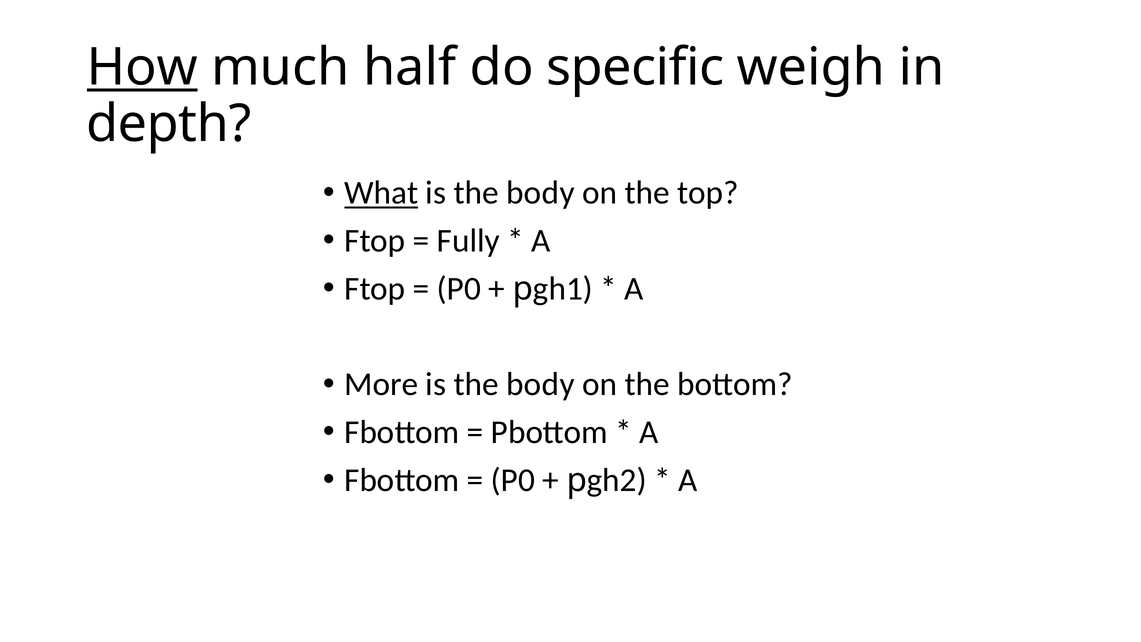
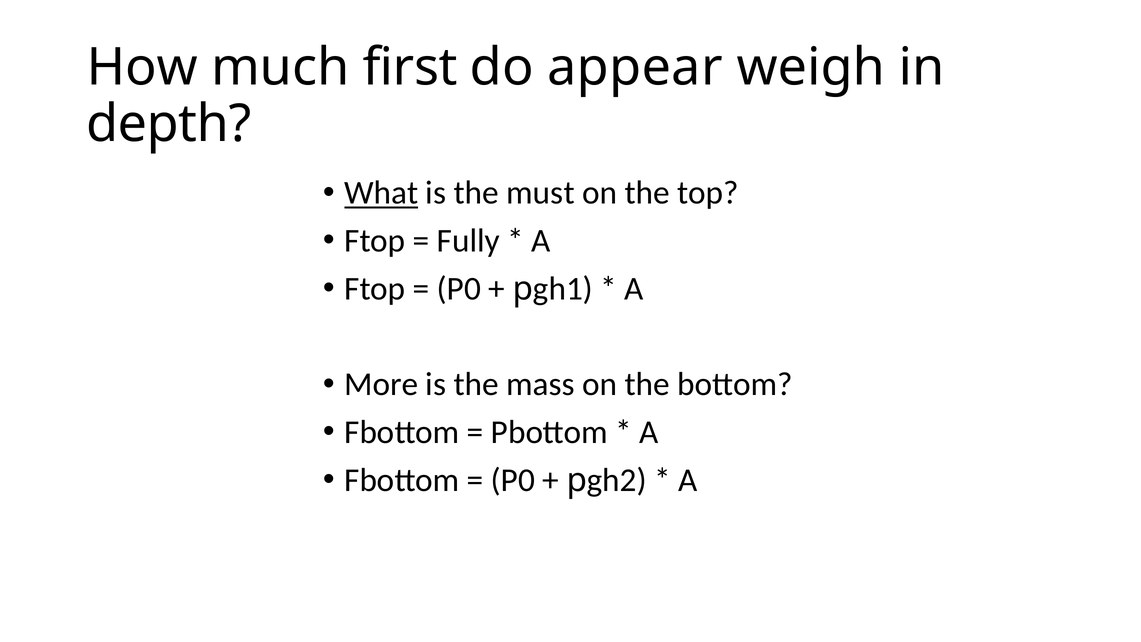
How underline: present -> none (142, 68)
half: half -> first (410, 68)
specific: specific -> appear (635, 68)
body: body -> must (540, 193)
body: body -> mass (541, 384)
